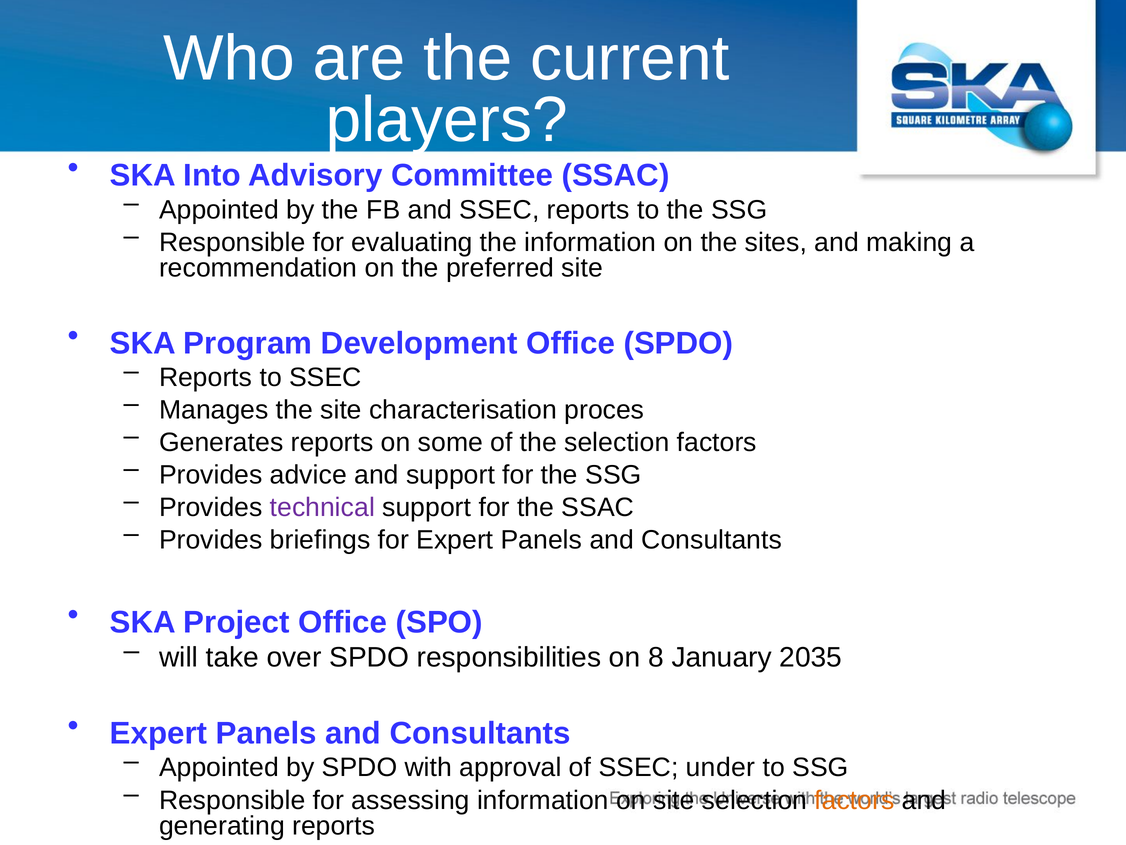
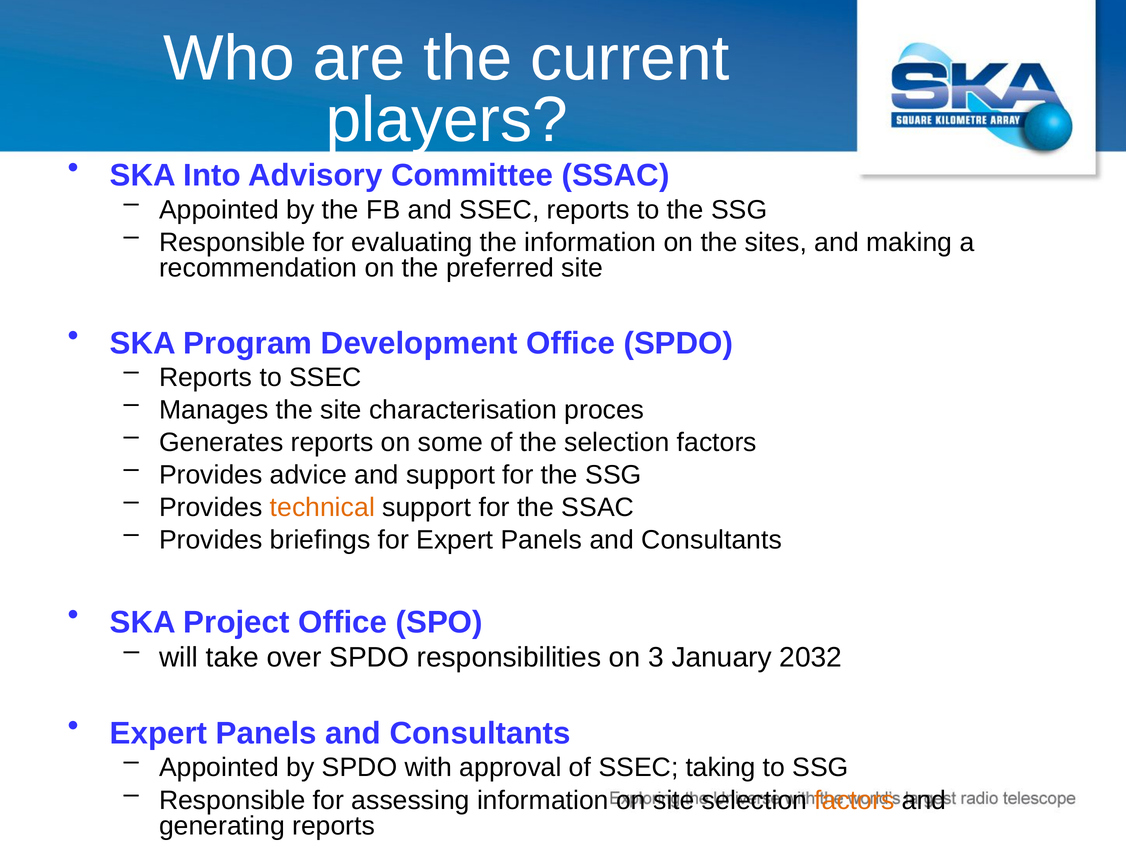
technical colour: purple -> orange (322, 507)
8: 8 -> 3 (656, 657)
2035: 2035 -> 2032 (811, 657)
under: under -> taking (721, 767)
